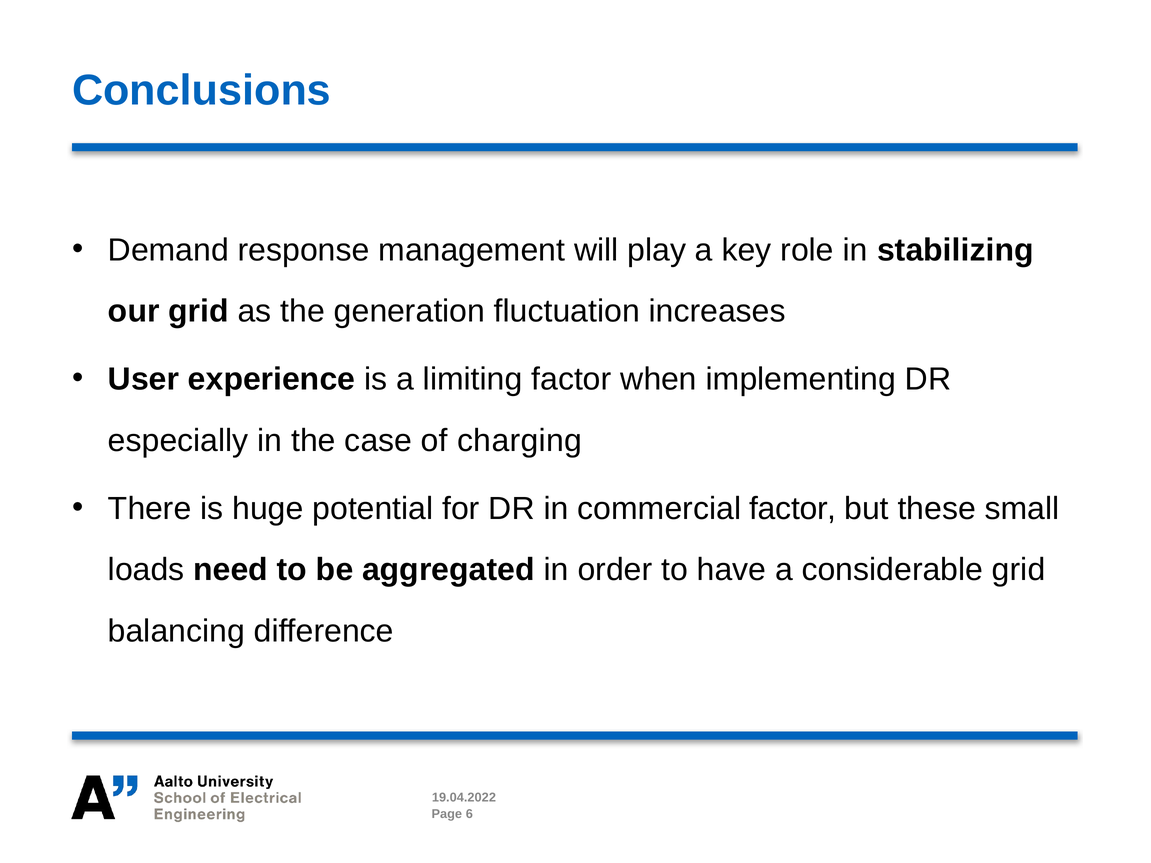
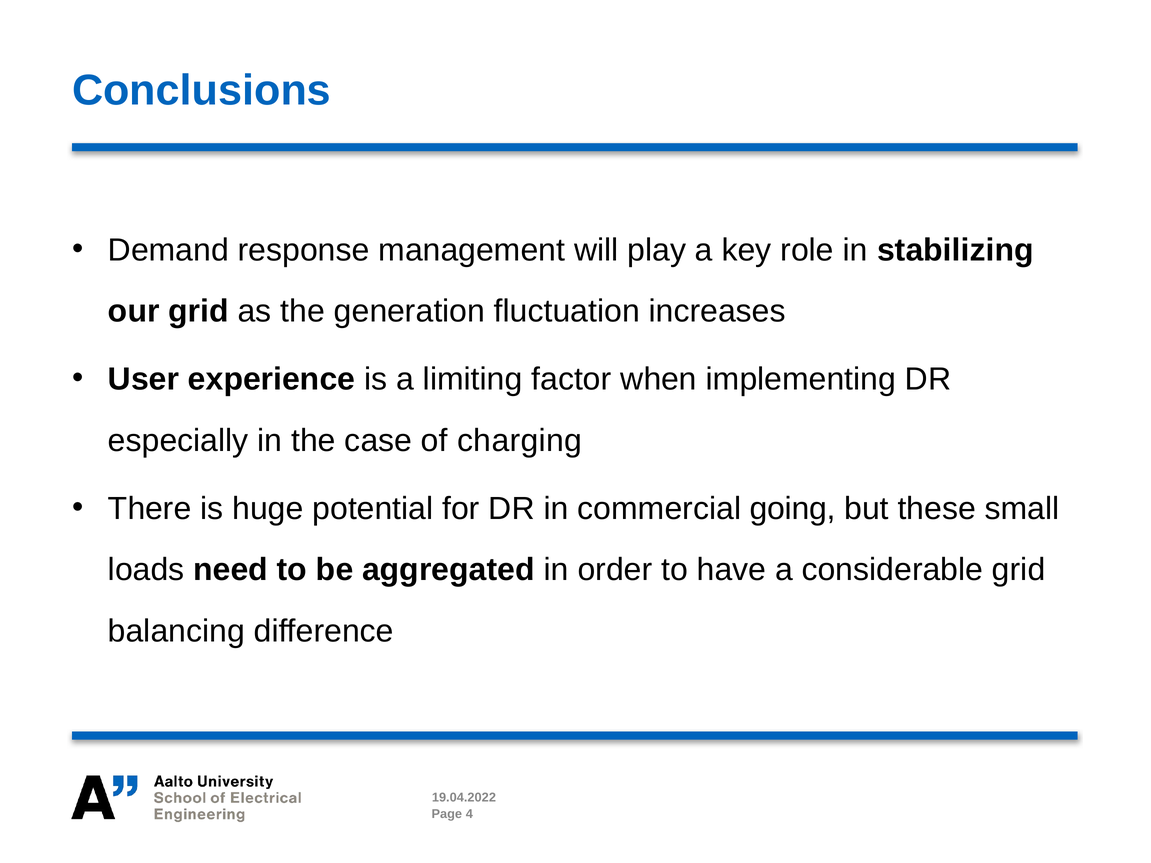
commercial factor: factor -> going (793, 509)
6: 6 -> 4 (469, 814)
